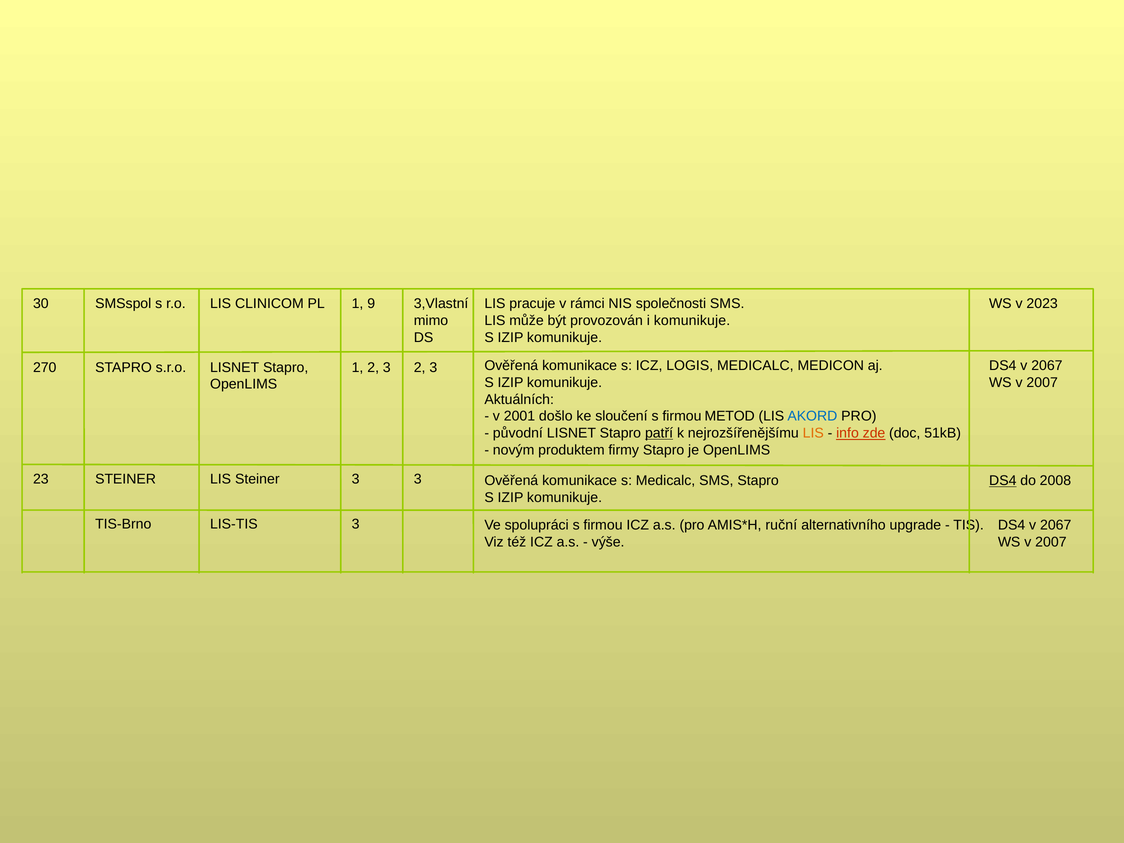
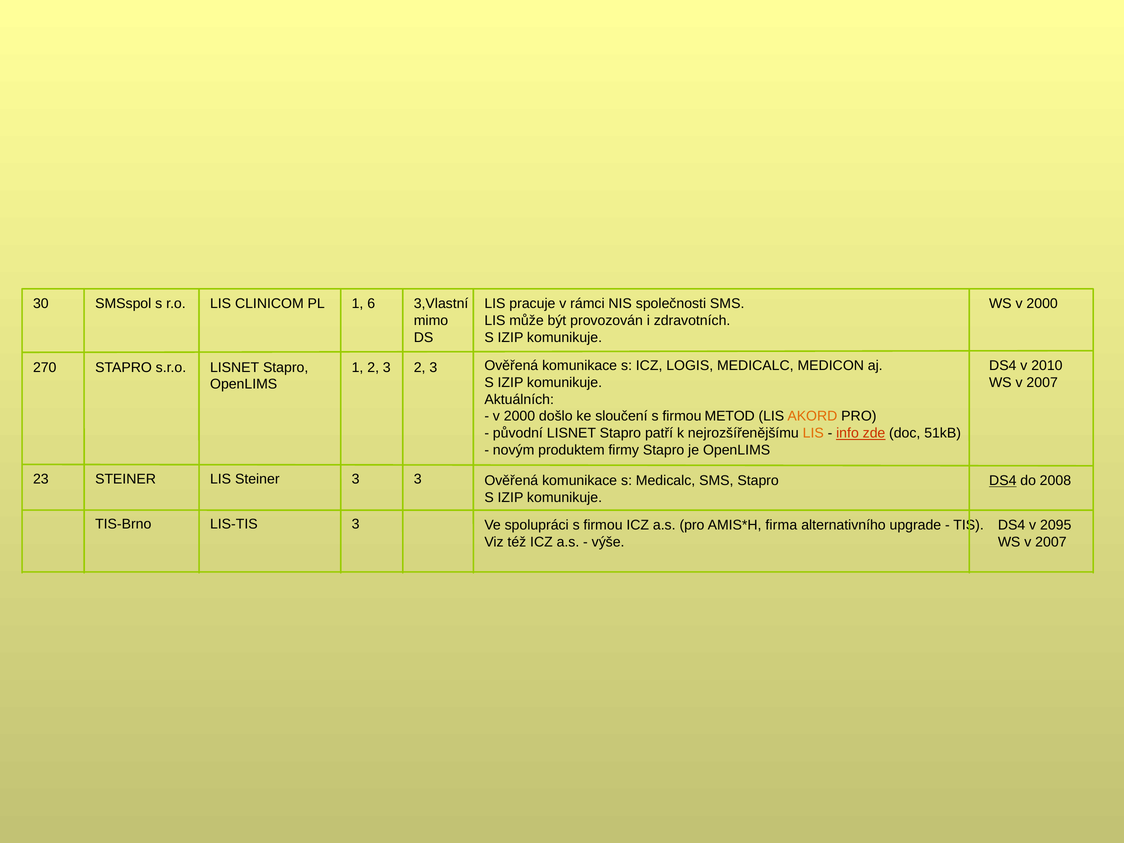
9: 9 -> 6 (371, 304)
WS v 2023: 2023 -> 2000 (1042, 304)
i komunikuje: komunikuje -> zdravotních (692, 321)
2067: 2067 -> 2010 (1047, 366)
2001: 2001 -> 2000 (520, 416)
AKORD colour: blue -> orange (812, 416)
patří underline: present -> none (659, 433)
ruční: ruční -> firma (781, 525)
2067: 2067 -> 2095 (1056, 525)
